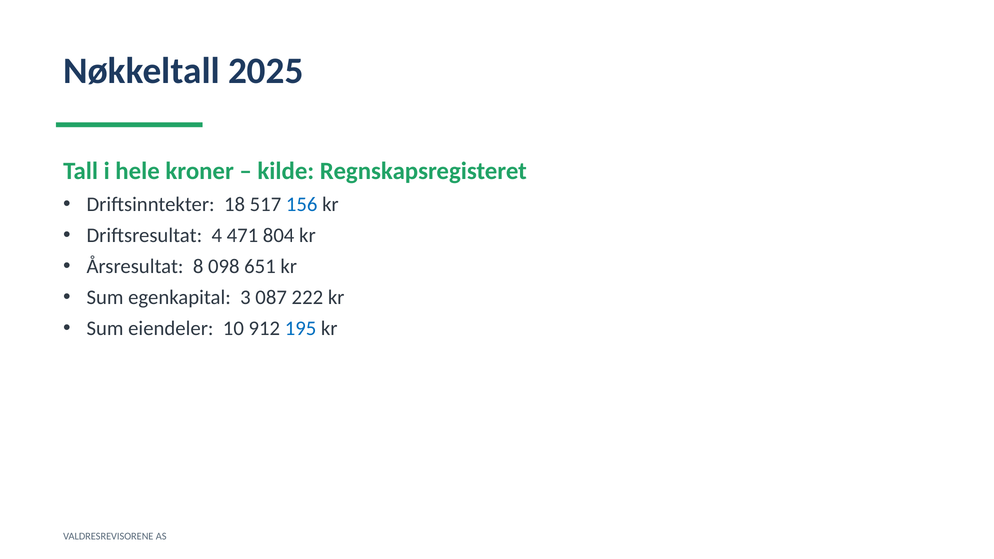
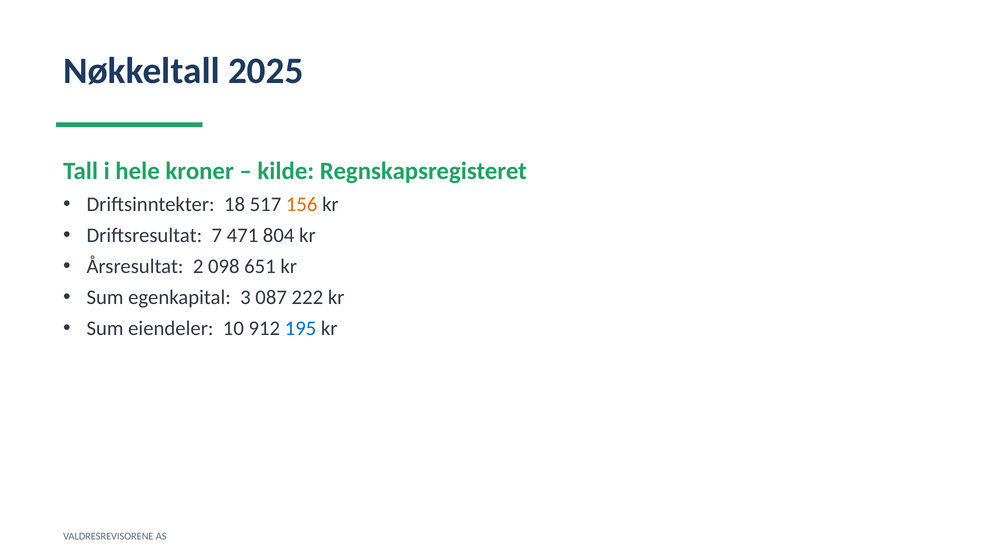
156 colour: blue -> orange (302, 204)
4: 4 -> 7 (217, 235)
8: 8 -> 2 (198, 267)
